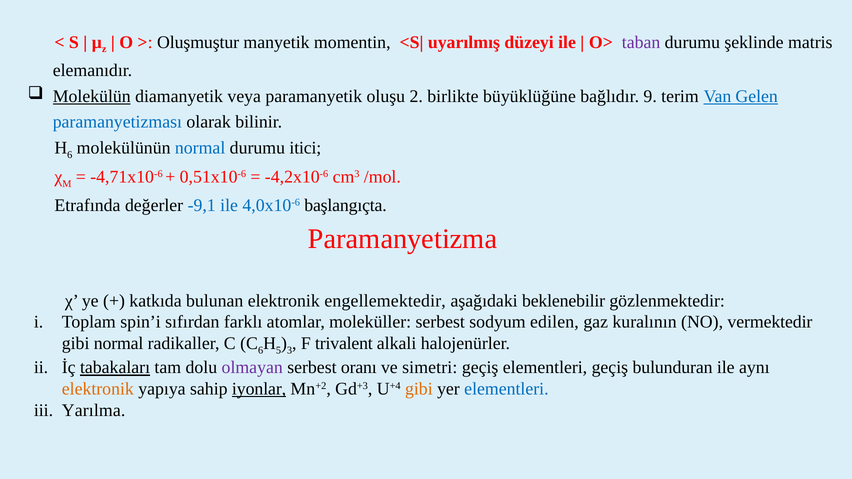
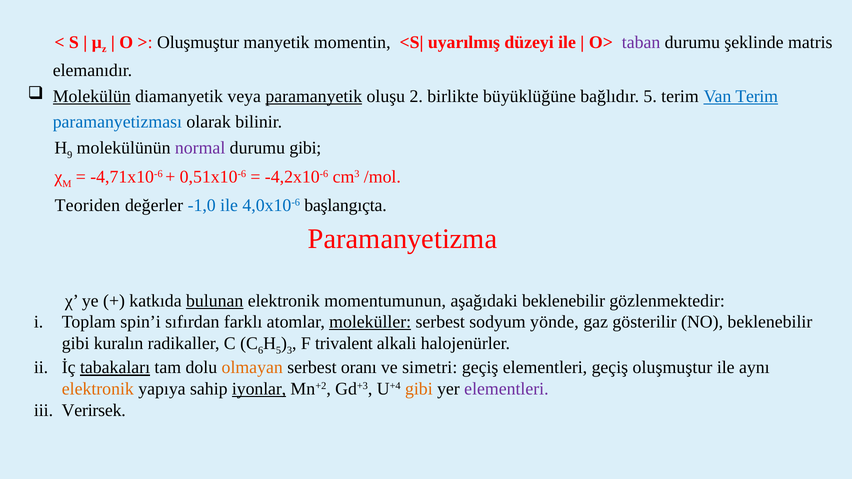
paramanyetik underline: none -> present (314, 96)
bağlıdır 9: 9 -> 5 (650, 96)
Van Gelen: Gelen -> Terim (757, 96)
6: 6 -> 9 (70, 155)
normal colour: blue -> purple (200, 148)
durumu itici: itici -> gibi (305, 148)
Etrafında: Etrafında -> Teoriden (87, 205)
-9,1: -9,1 -> -1,0 (202, 205)
bulunan underline: none -> present (215, 301)
engellemektedir: engellemektedir -> momentumunun (385, 301)
moleküller underline: none -> present (370, 322)
edilen: edilen -> yönde (554, 322)
kuralının: kuralının -> gösterilir (645, 322)
NO vermektedir: vermektedir -> beklenebilir (770, 322)
gibi normal: normal -> kuralın (119, 344)
olmayan colour: purple -> orange (252, 368)
geçiş bulunduran: bulunduran -> oluşmuştur (672, 368)
elementleri colour: blue -> purple (506, 389)
Yarılma: Yarılma -> Verirsek (94, 410)
